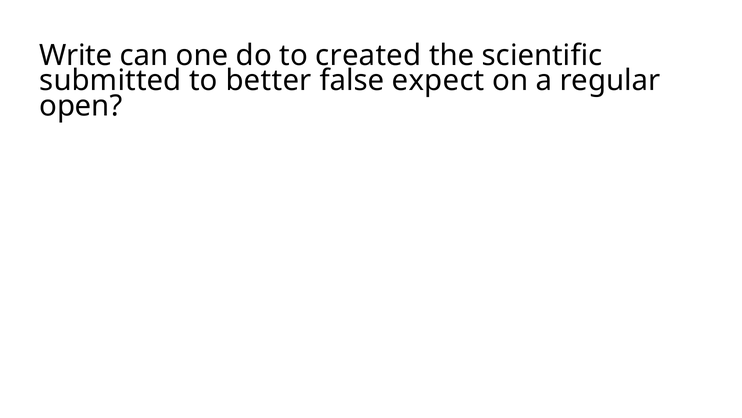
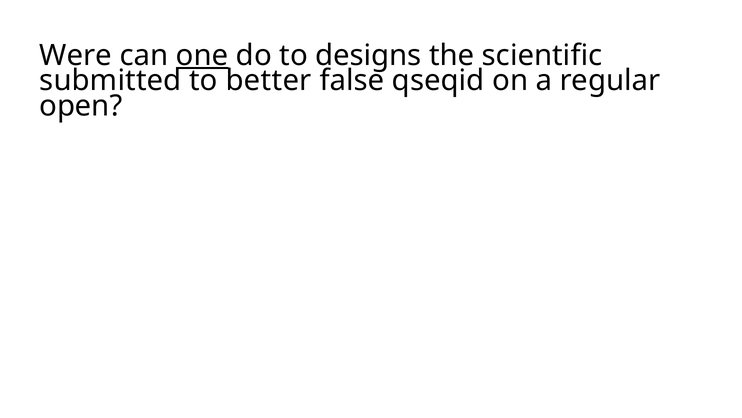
Write: Write -> Were (76, 55)
one underline: none -> present (202, 55)
created: created -> designs (368, 55)
expect: expect -> qseqid (438, 81)
